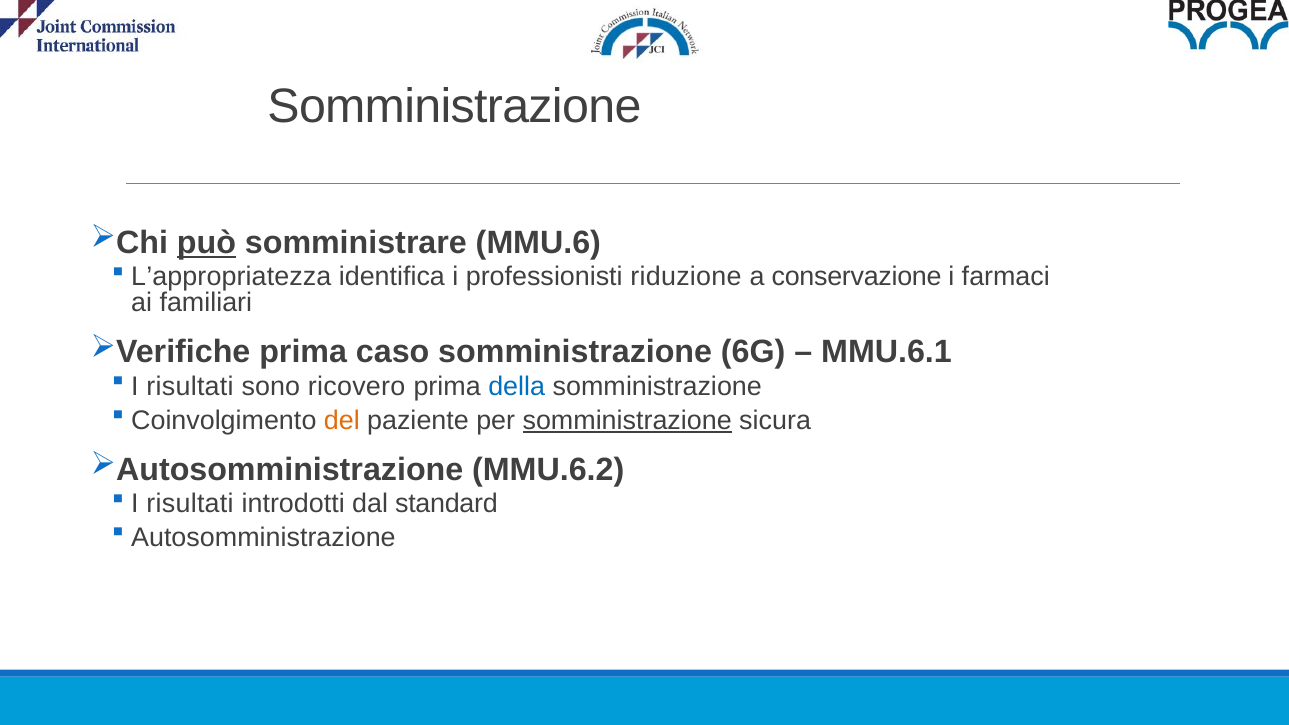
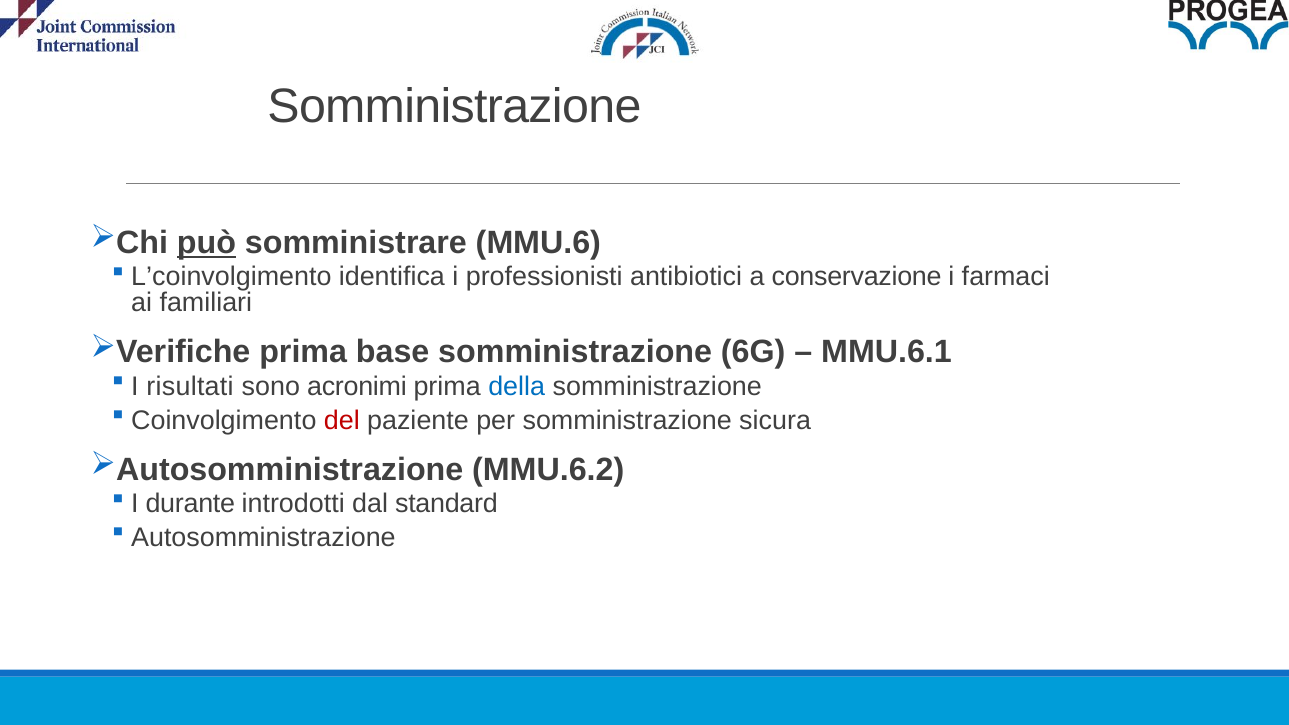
L’appropriatezza: L’appropriatezza -> L’coinvolgimento (231, 277)
riduzione: riduzione -> antibiotici (686, 277)
caso: caso -> base (393, 352)
ricovero: ricovero -> acronimi (357, 386)
del colour: orange -> red (342, 420)
somministrazione underline: present -> none (627, 420)
risultati: risultati -> durante (190, 504)
